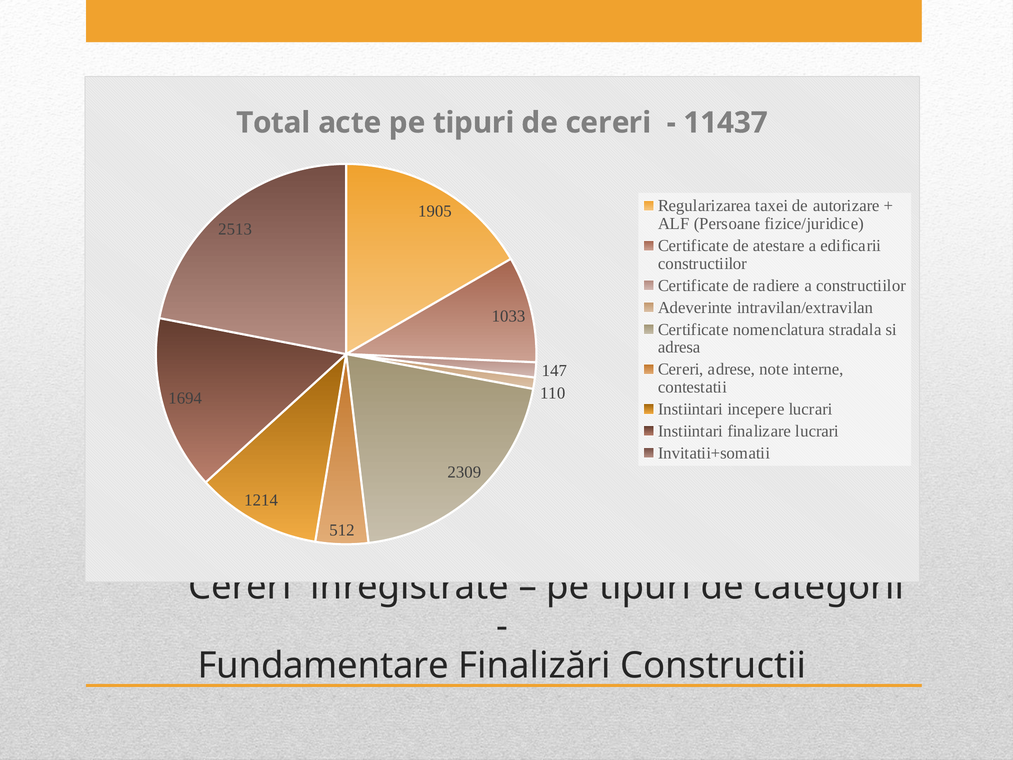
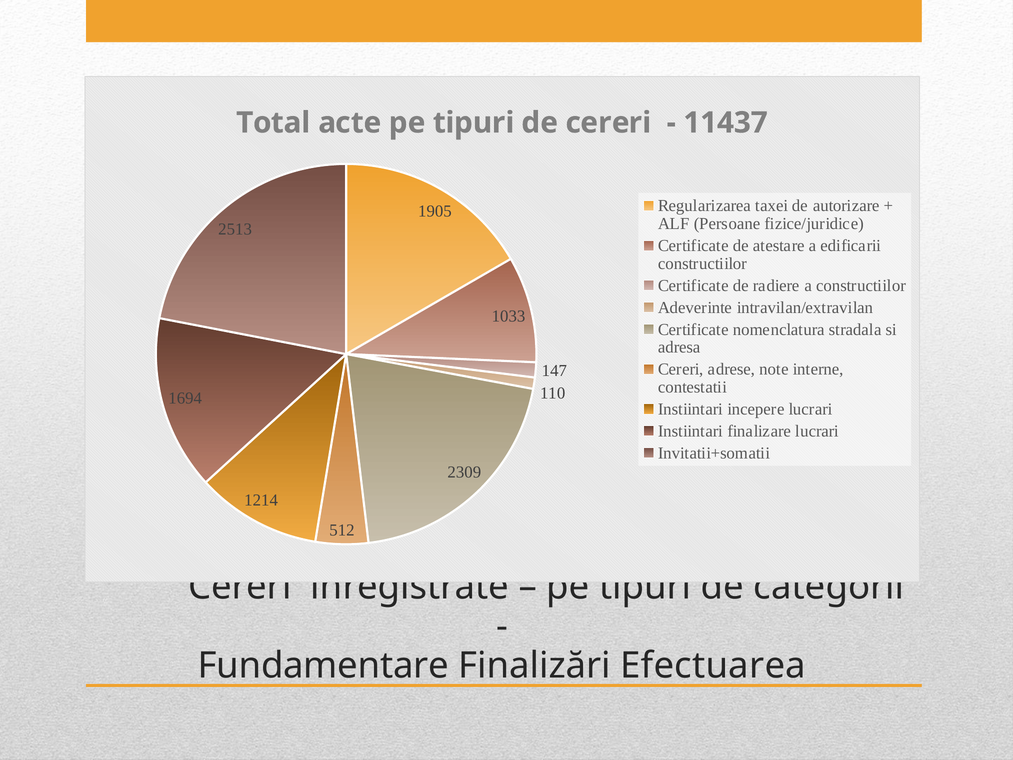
Constructii: Constructii -> Efectuarea (713, 666)
